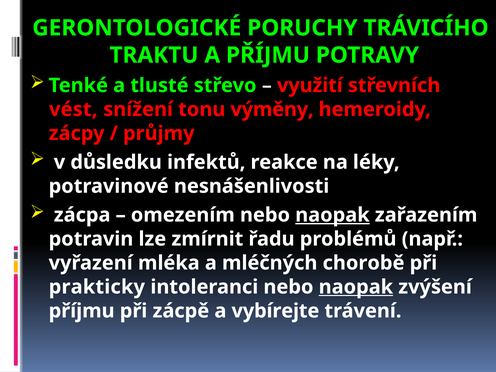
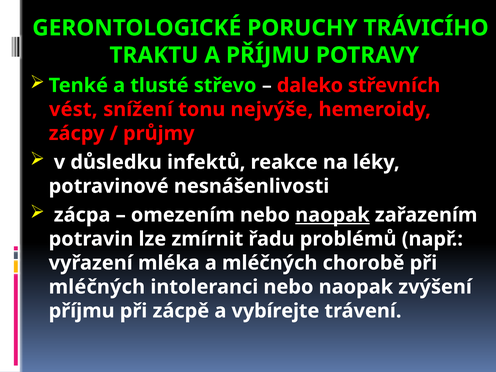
využití: využití -> daleko (310, 85)
výměny: výměny -> nejvýše (272, 109)
prakticky: prakticky -> mléčných (97, 287)
naopak underline: present -> none (356, 287)
